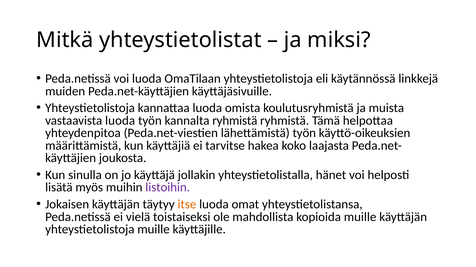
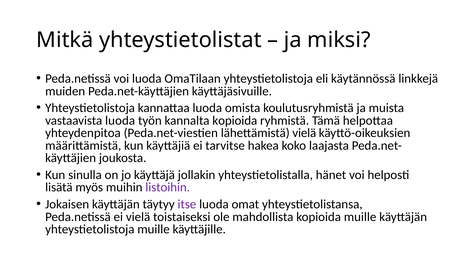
kannalta ryhmistä: ryhmistä -> kopioida (235, 121)
lähettämistä työn: työn -> vielä (304, 133)
itse colour: orange -> purple (187, 205)
